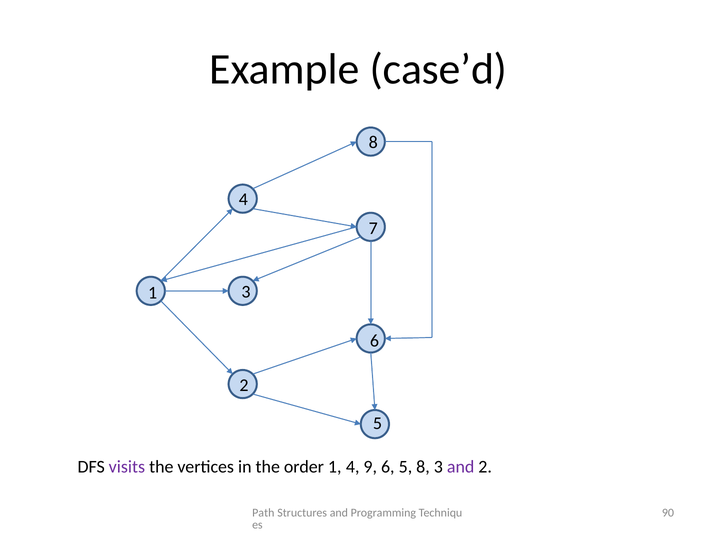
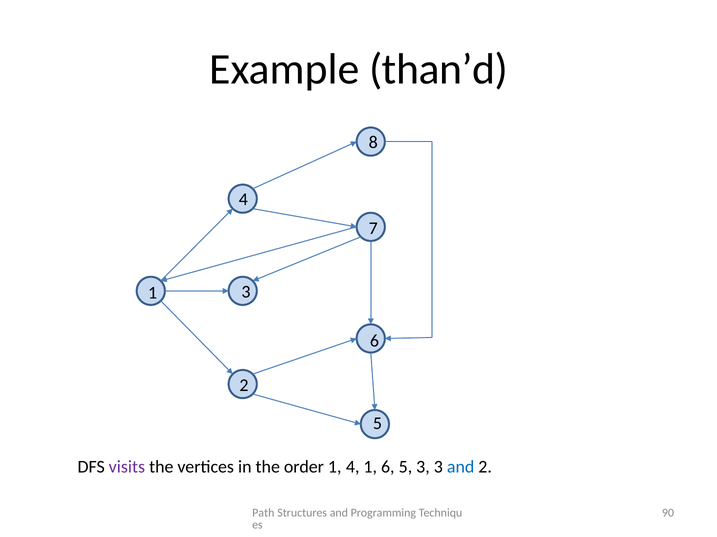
case’d: case’d -> than’d (439, 69)
4 9: 9 -> 1 (370, 468)
5 8: 8 -> 3 (423, 468)
and colour: purple -> blue (461, 468)
